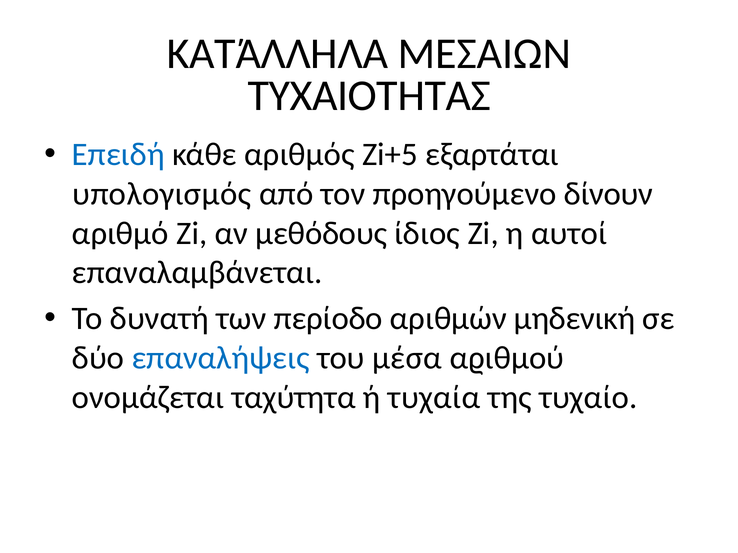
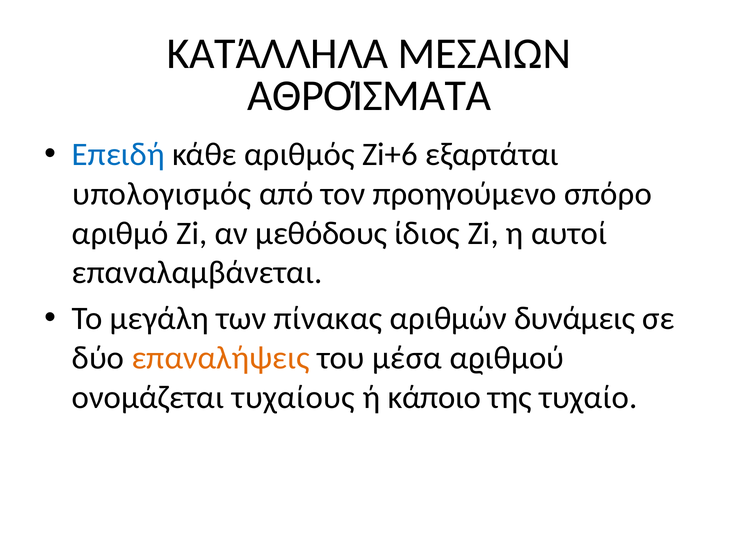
ΤΥΧΑΙΟΤΗΤΑΣ: ΤΥΧΑΙΟΤΗΤΑΣ -> ΑΘΡΟΊΣΜΑΤΑ (369, 96)
Zi+5: Zi+5 -> Zi+6 (390, 155)
δίνουν: δίνουν -> σπόρο (608, 194)
δυνατή: δυνατή -> µεγάλη (159, 319)
περίοδο: περίοδο -> πίνακας (328, 319)
µηδενική: µηδενική -> δυνάμεις (575, 319)
επαναλήψεις colour: blue -> orange (221, 358)
ταχύτητα: ταχύτητα -> τυχαίους (293, 398)
τυχαία: τυχαία -> κάποιο (434, 398)
